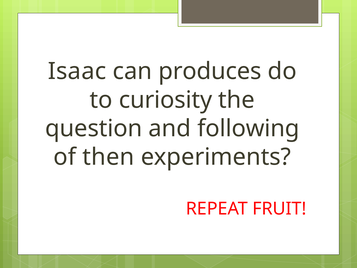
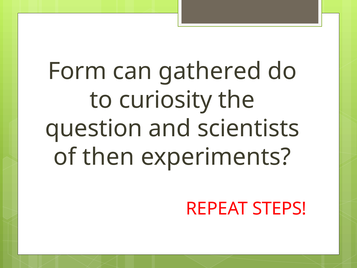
Isaac: Isaac -> Form (77, 71)
produces: produces -> gathered (210, 71)
following: following -> scientists (248, 128)
FRUIT: FRUIT -> STEPS (279, 209)
